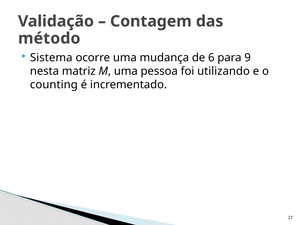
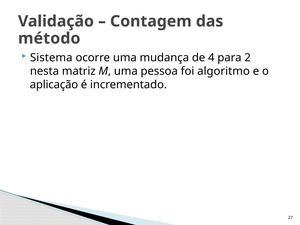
6: 6 -> 4 (211, 58)
9: 9 -> 2 (248, 58)
utilizando: utilizando -> algoritmo (223, 71)
counting: counting -> aplicação (54, 85)
